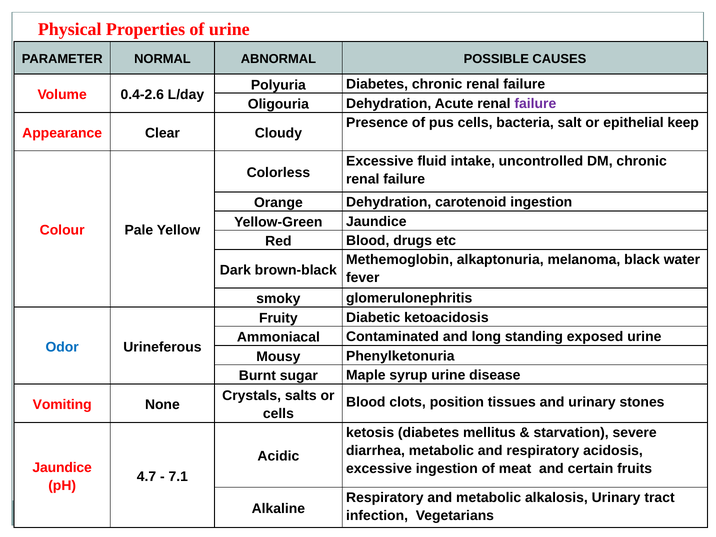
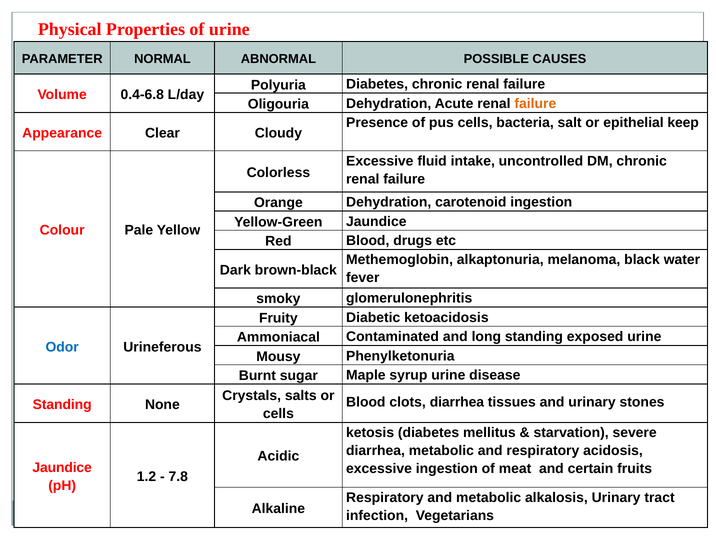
0.4-2.6: 0.4-2.6 -> 0.4-6.8 (142, 95)
failure colour: purple -> orange (535, 104)
clots position: position -> diarrhea (457, 402)
Vomiting: Vomiting -> Standing (62, 405)
4.7: 4.7 -> 1.2 (146, 476)
7.1: 7.1 -> 7.8 (178, 476)
